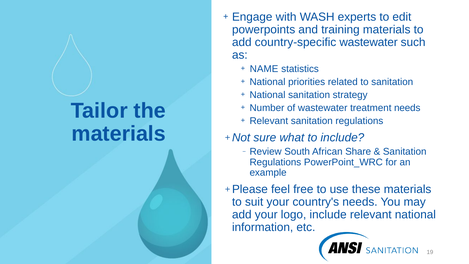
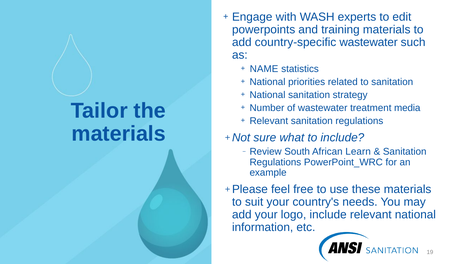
treatment needs: needs -> media (407, 108)
Share: Share -> Learn (358, 151)
